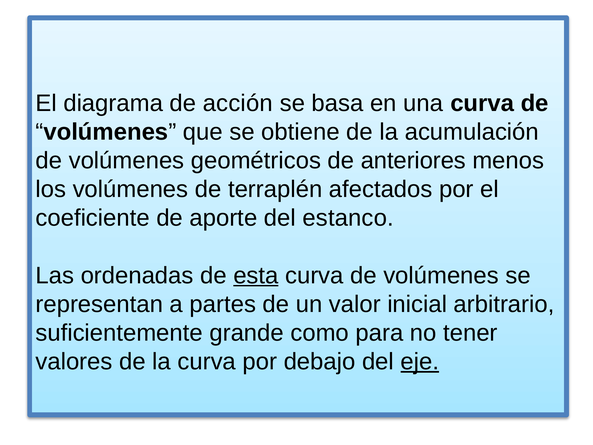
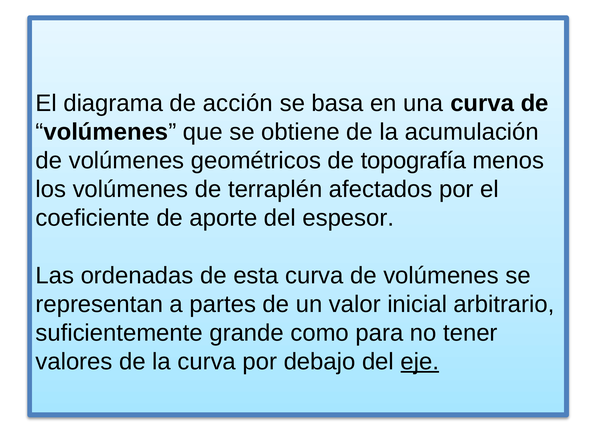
anteriores: anteriores -> topografía (413, 161)
estanco: estanco -> espesor (348, 218)
esta underline: present -> none (256, 275)
